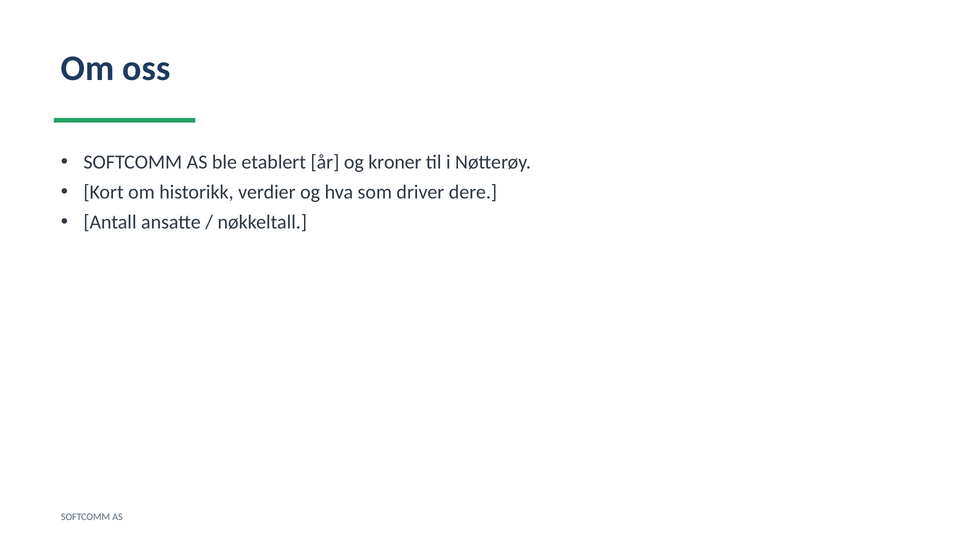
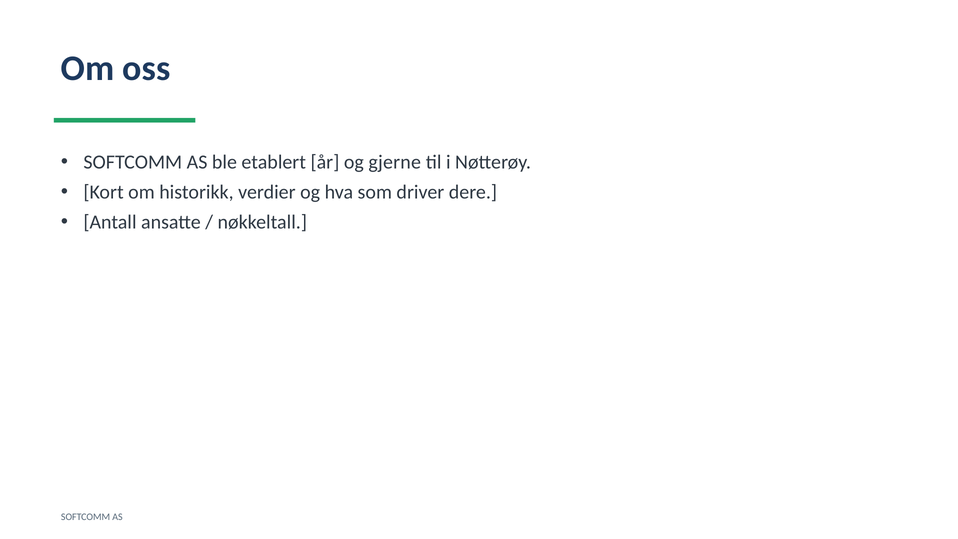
kroner: kroner -> gjerne (395, 162)
